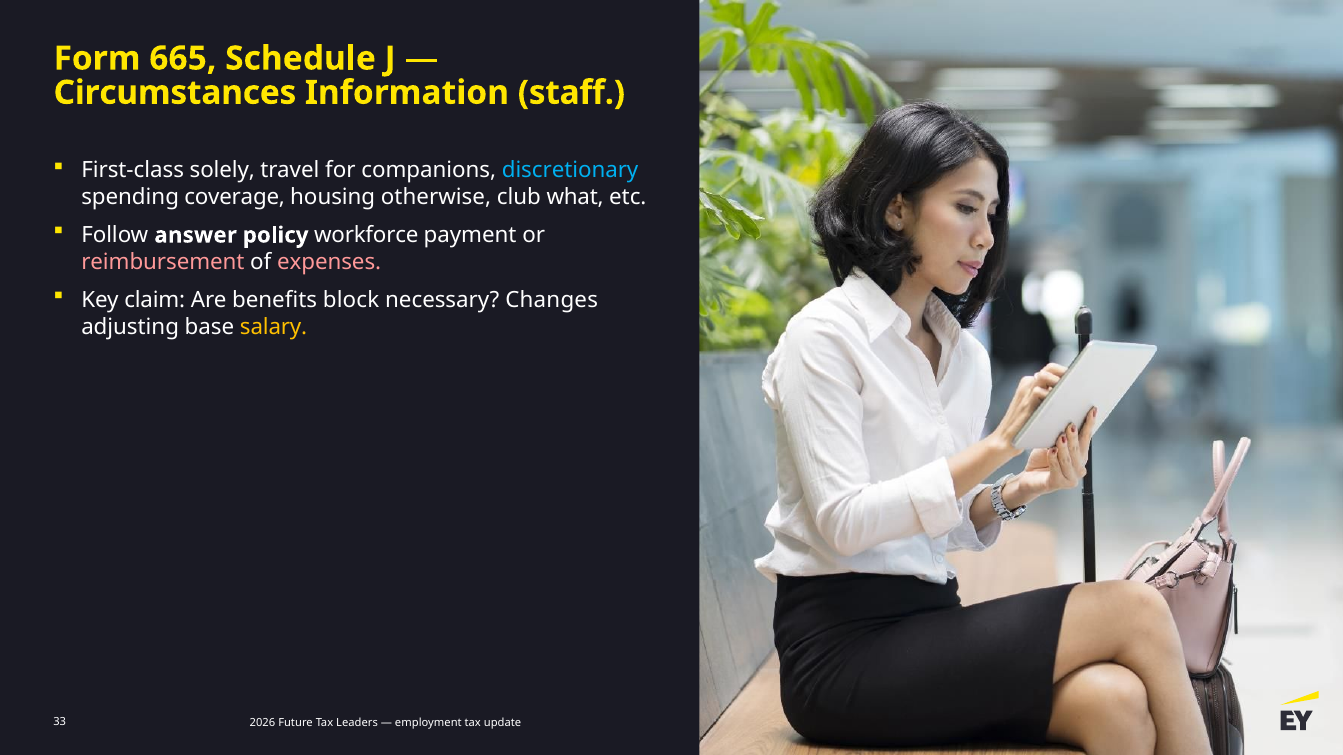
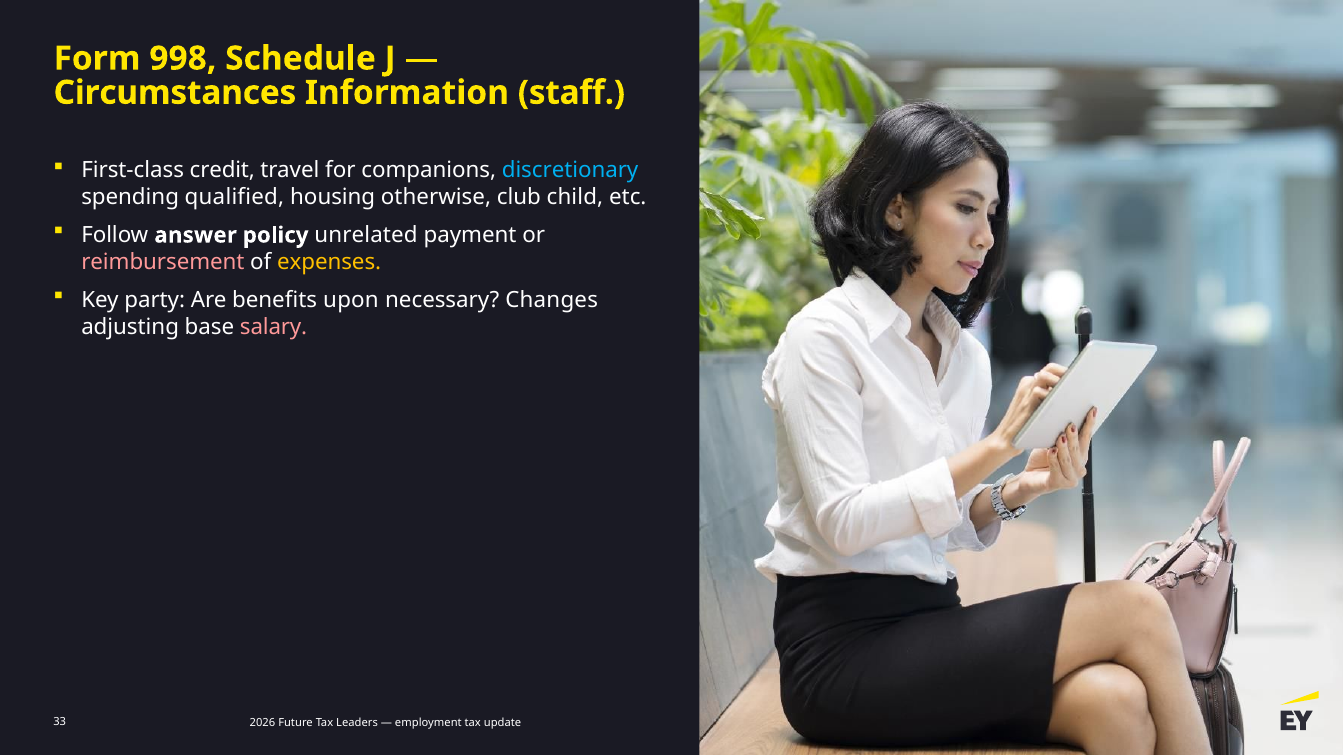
665: 665 -> 998 (183, 58)
solely: solely -> credit (222, 170)
coverage: coverage -> qualified (234, 197)
what: what -> child (575, 197)
workforce: workforce -> unrelated (366, 235)
expenses colour: pink -> yellow (329, 262)
claim: claim -> party (155, 300)
block: block -> upon (351, 300)
salary colour: yellow -> pink (274, 327)
